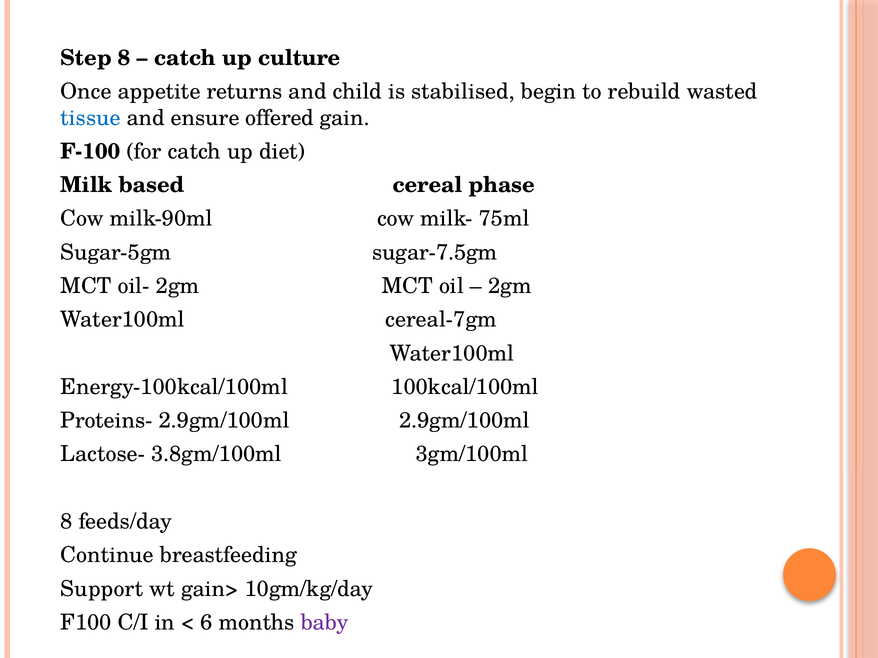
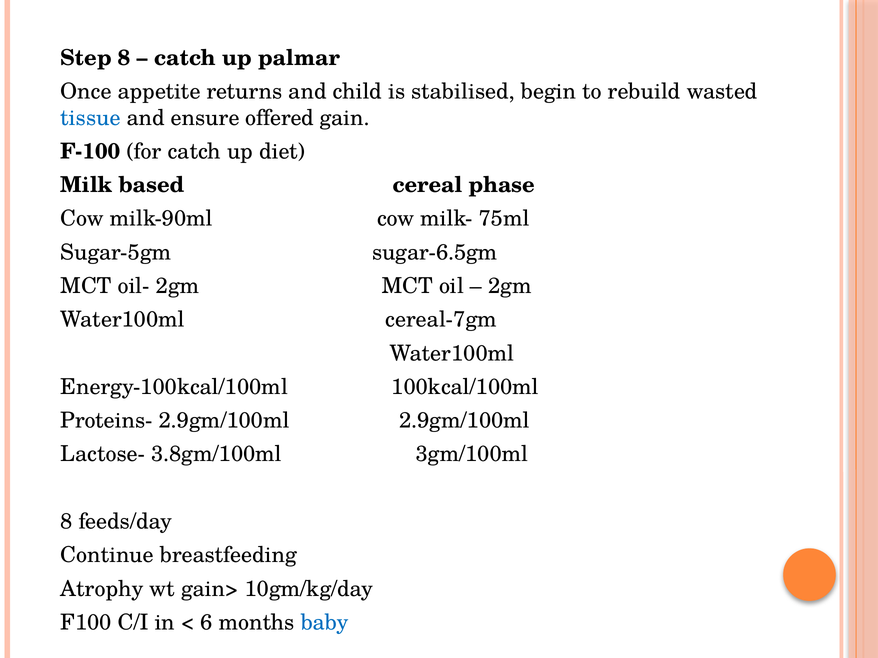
culture: culture -> palmar (299, 58)
sugar-7.5gm: sugar-7.5gm -> sugar-6.5gm (435, 253)
Support: Support -> Atrophy (102, 589)
baby colour: purple -> blue (325, 623)
